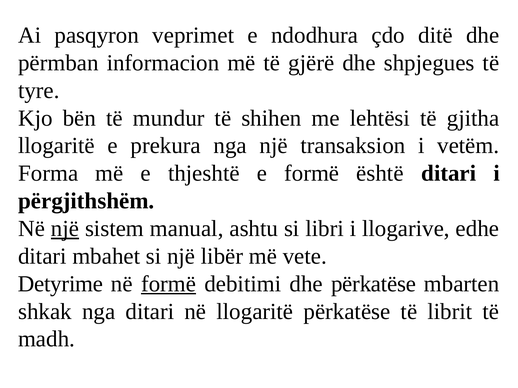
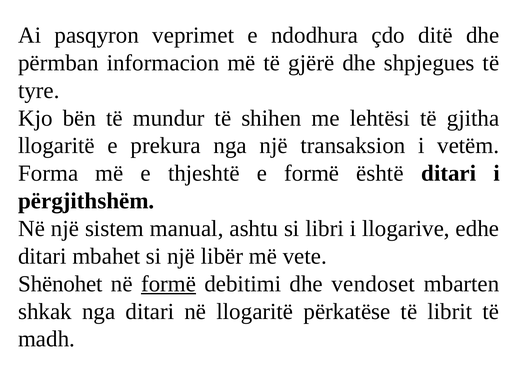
një underline: present -> none (65, 229)
Detyrime: Detyrime -> Shënohet (60, 284)
dhe përkatëse: përkatëse -> vendoset (373, 284)
